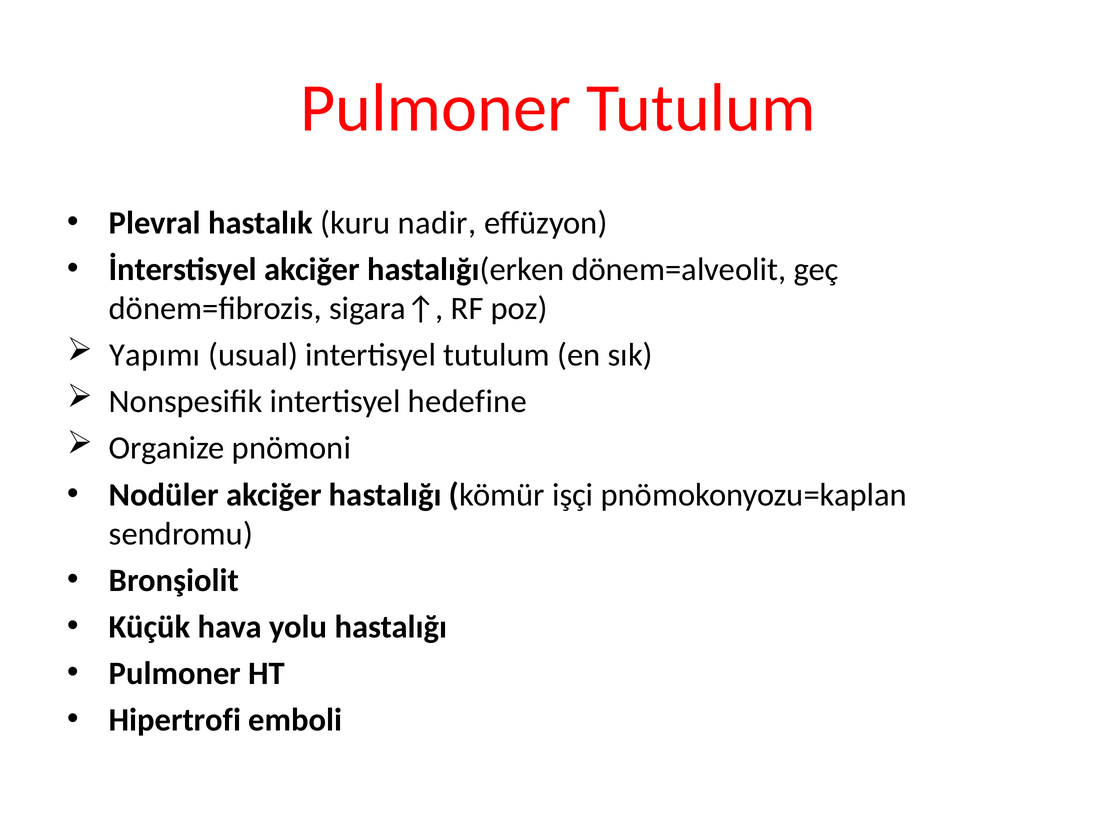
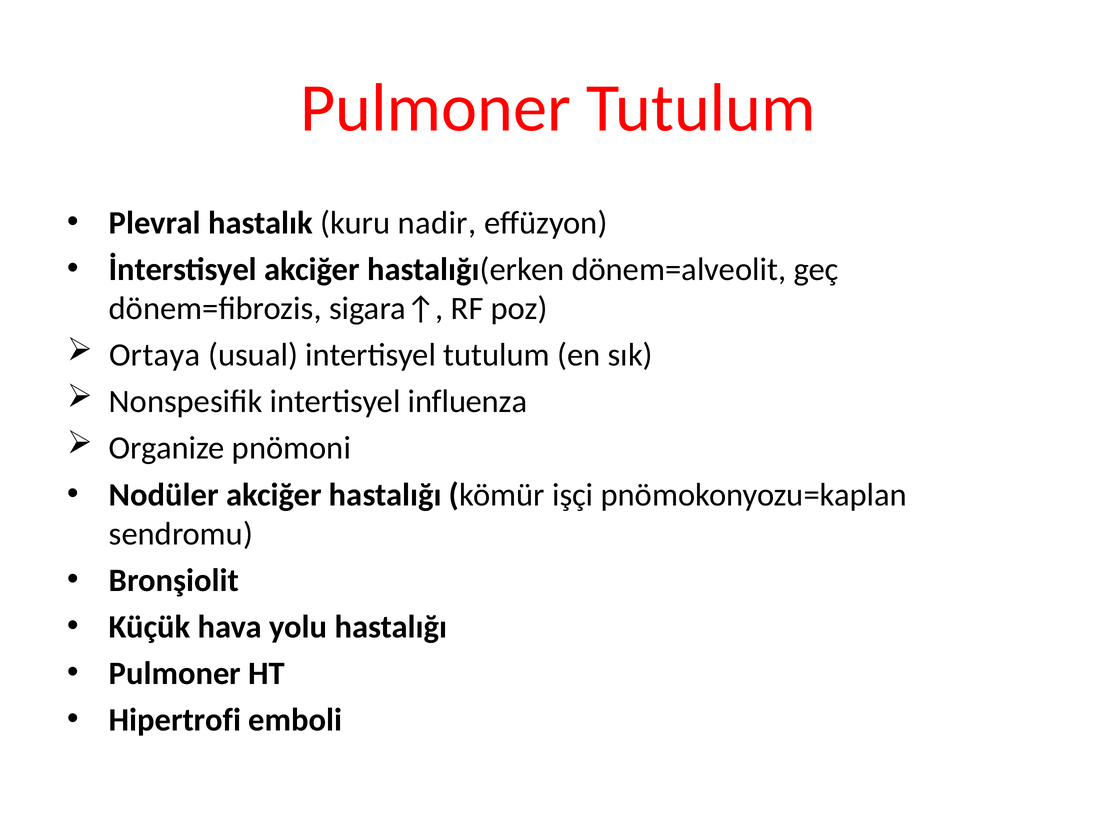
Yapımı: Yapımı -> Ortaya (155, 355)
hedefine: hedefine -> influenza (467, 402)
